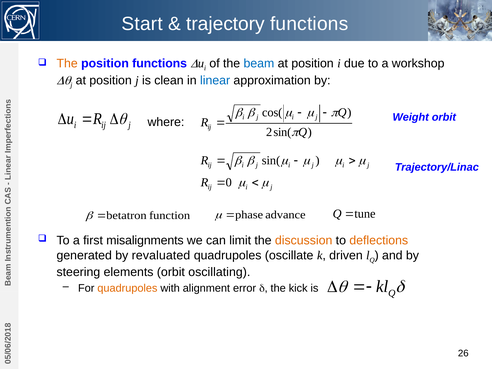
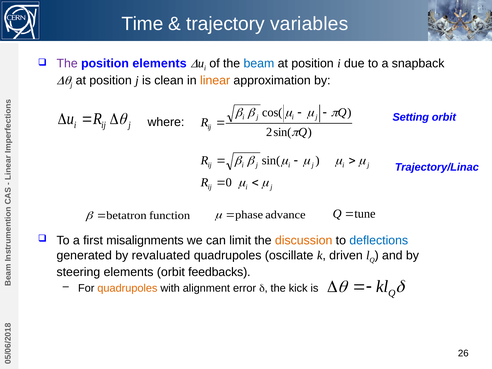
Start: Start -> Time (142, 24)
trajectory functions: functions -> variables (309, 24)
The colour: orange -> purple (67, 64)
position functions: functions -> elements (160, 64)
workshop: workshop -> snapback (418, 64)
linear colour: blue -> orange (215, 80)
Weight: Weight -> Setting (411, 117)
deflections colour: orange -> blue (379, 241)
oscillating: oscillating -> feedbacks (219, 272)
